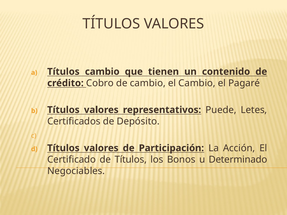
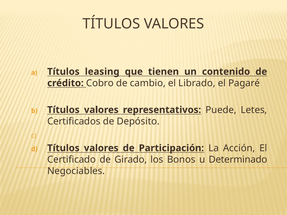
Títulos cambio: cambio -> leasing (102, 72)
el Cambio: Cambio -> Librado (197, 83)
de Títulos: Títulos -> Girado (131, 160)
